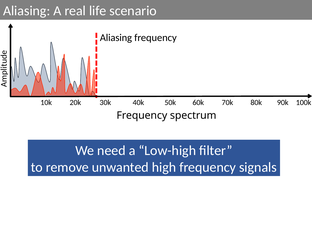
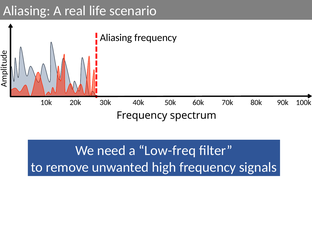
Low-high: Low-high -> Low-freq (167, 151)
